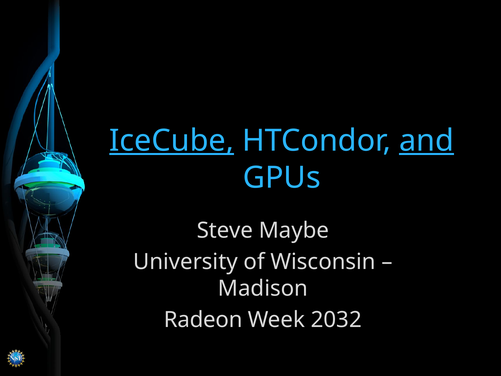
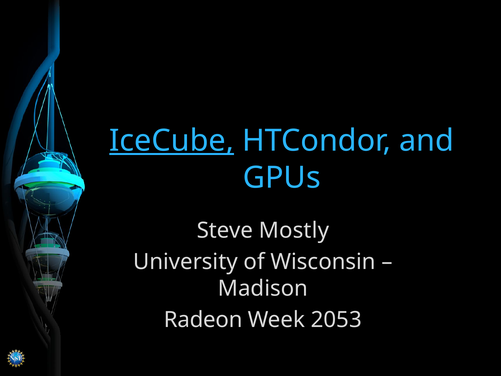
and underline: present -> none (427, 141)
Maybe: Maybe -> Mostly (294, 230)
2032: 2032 -> 2053 (336, 319)
